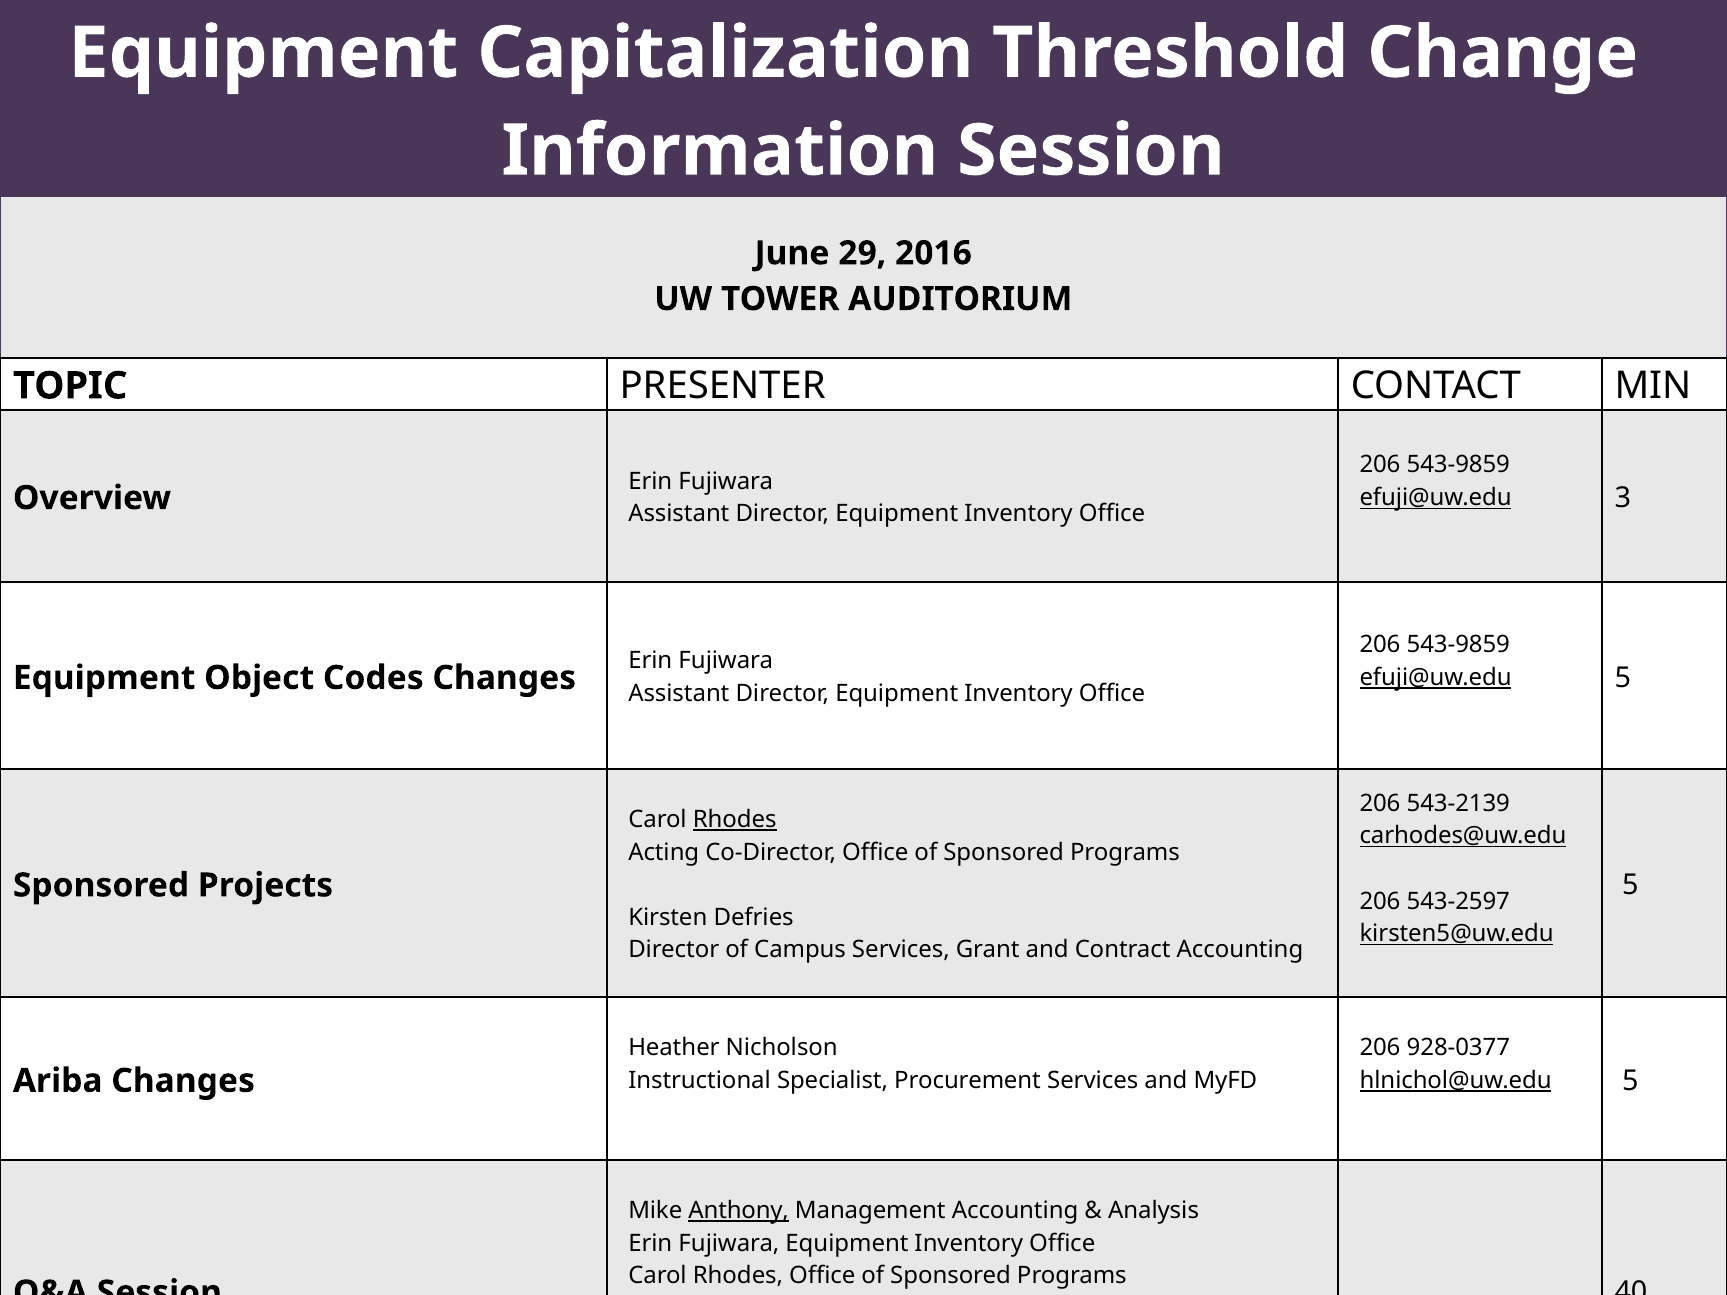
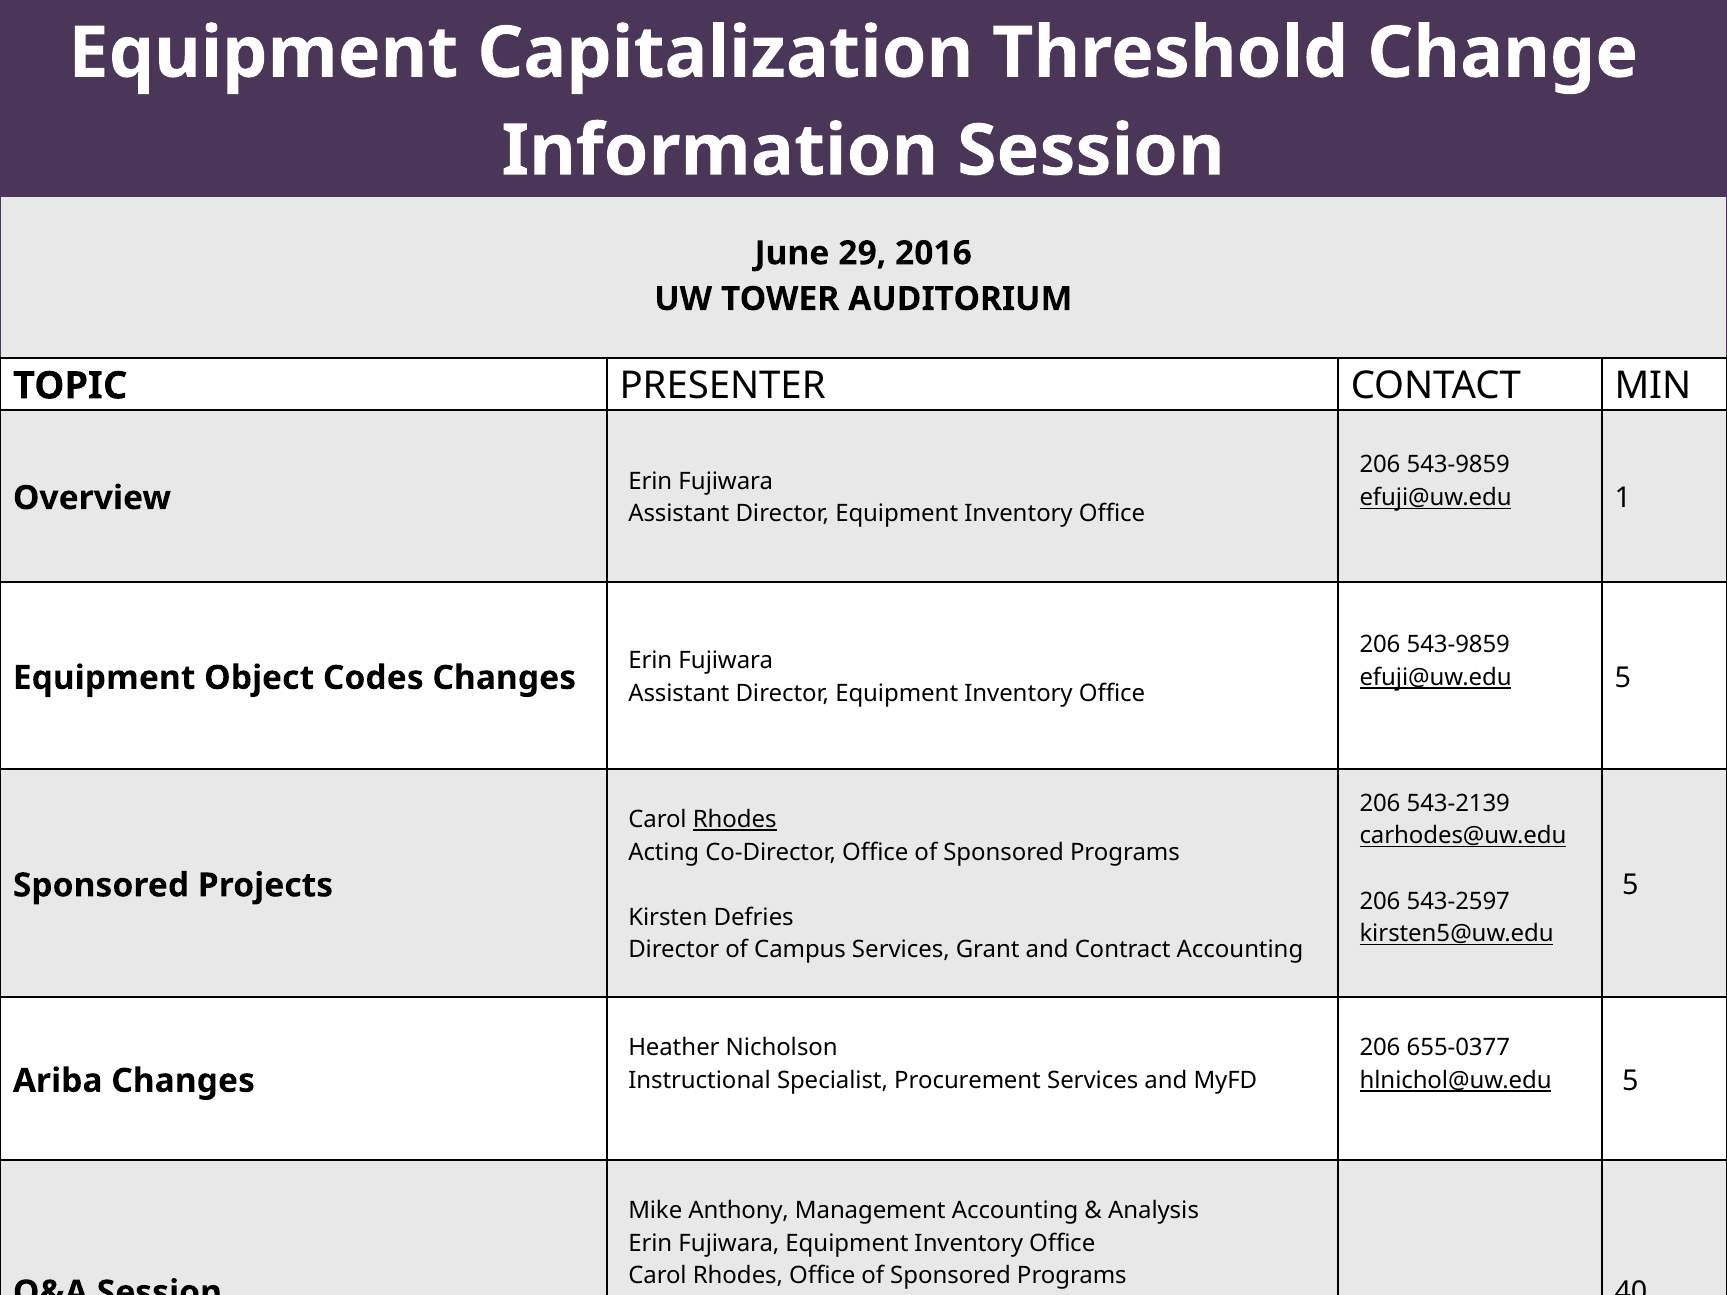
3: 3 -> 1 (1623, 498)
928-0377: 928-0377 -> 655-0377 (1458, 1048)
Anthony underline: present -> none (739, 1211)
